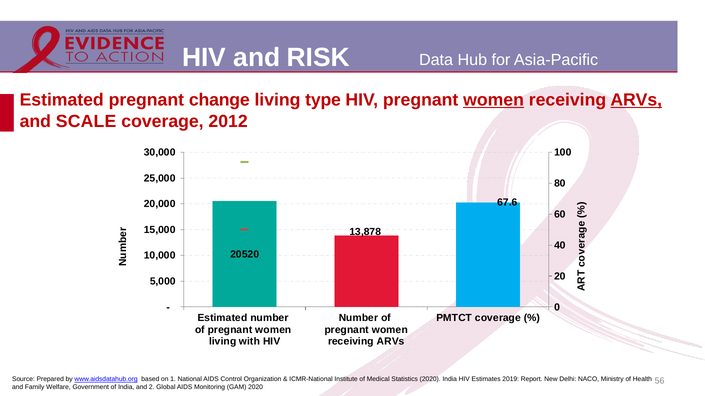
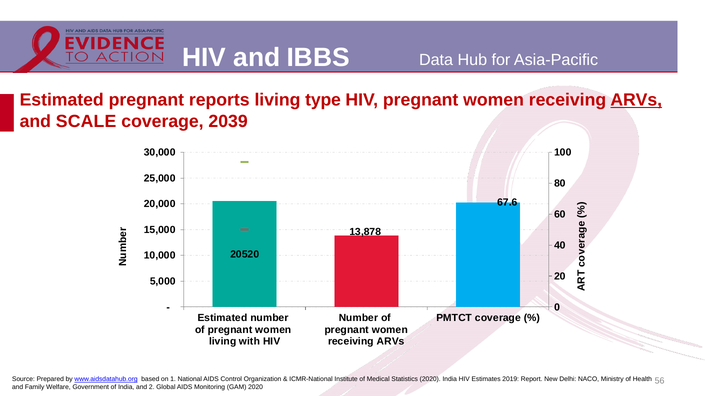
RISK: RISK -> IBBS (318, 58)
change: change -> reports (219, 100)
women underline: present -> none (494, 100)
2012: 2012 -> 2039 (228, 121)
